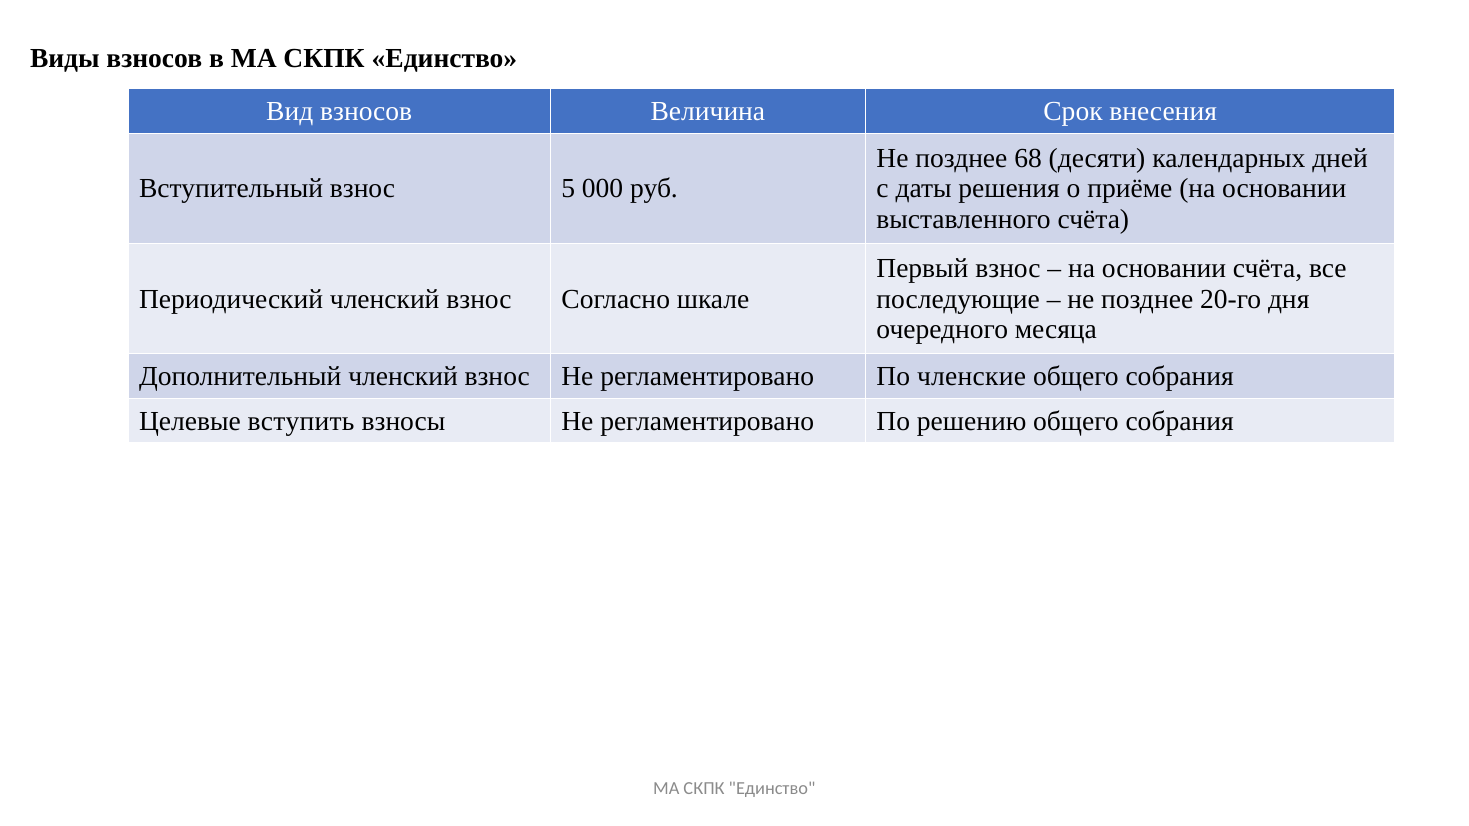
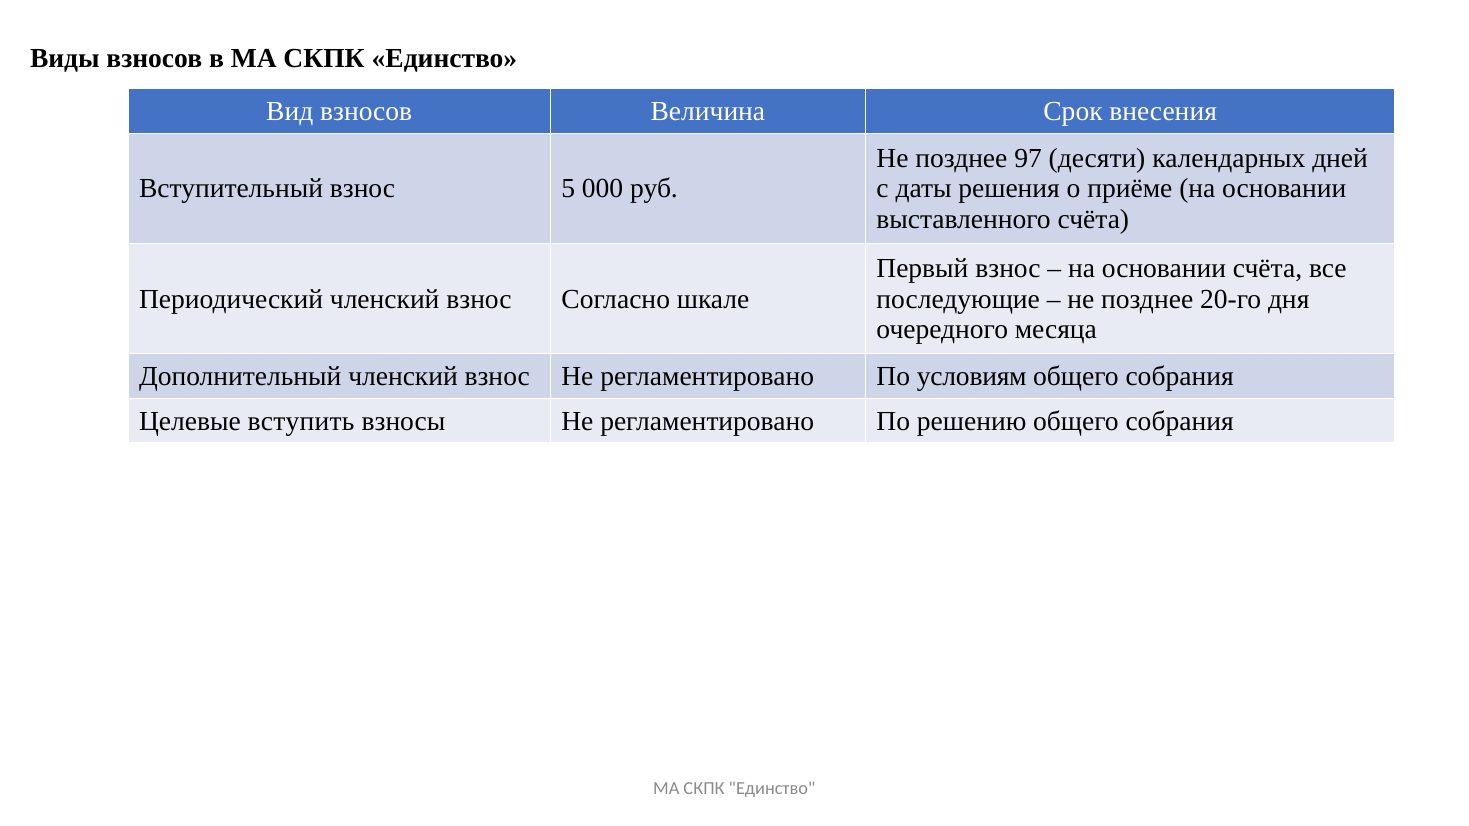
68: 68 -> 97 (1028, 158)
членские: членские -> условиям (972, 377)
